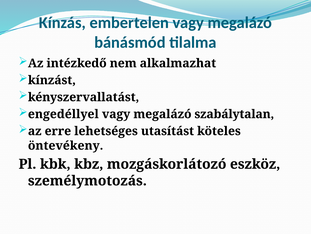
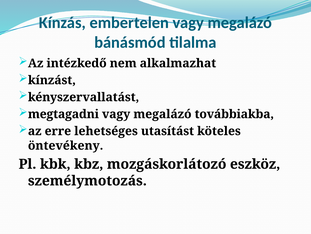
engedéllyel: engedéllyel -> megtagadni (63, 114)
szabálytalan: szabálytalan -> továbbiakba (234, 114)
